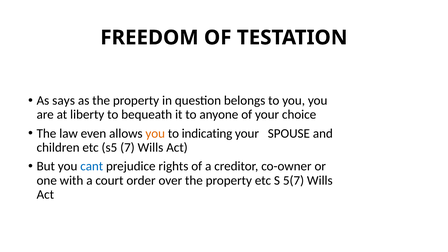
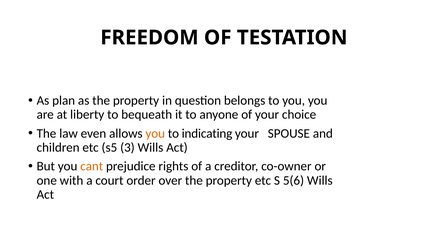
says: says -> plan (64, 101)
7: 7 -> 3 (127, 148)
cant colour: blue -> orange (92, 166)
5(7: 5(7 -> 5(6 (293, 180)
